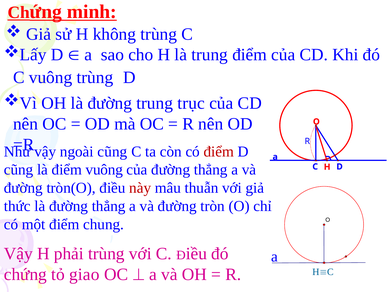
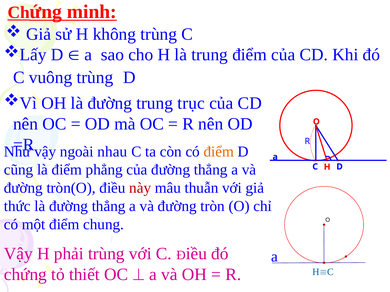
ngoài cũng: cũng -> nhau (112, 152)
điểm colour: red -> orange (219, 152)
điểm vuông: vuông -> phẳng (104, 170)
giao: giao -> thiết (84, 275)
